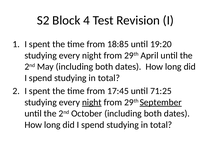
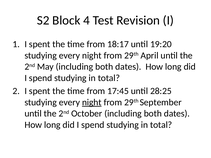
18:85: 18:85 -> 18:17 (118, 44)
71:25: 71:25 -> 28:25 (161, 91)
September underline: present -> none (161, 102)
